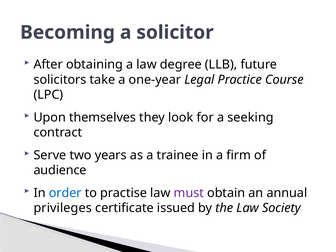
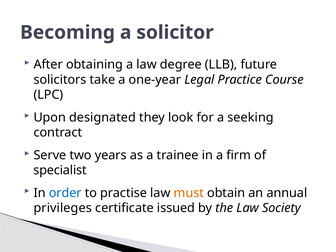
themselves: themselves -> designated (103, 117)
audience: audience -> specialist (60, 170)
must colour: purple -> orange (189, 193)
